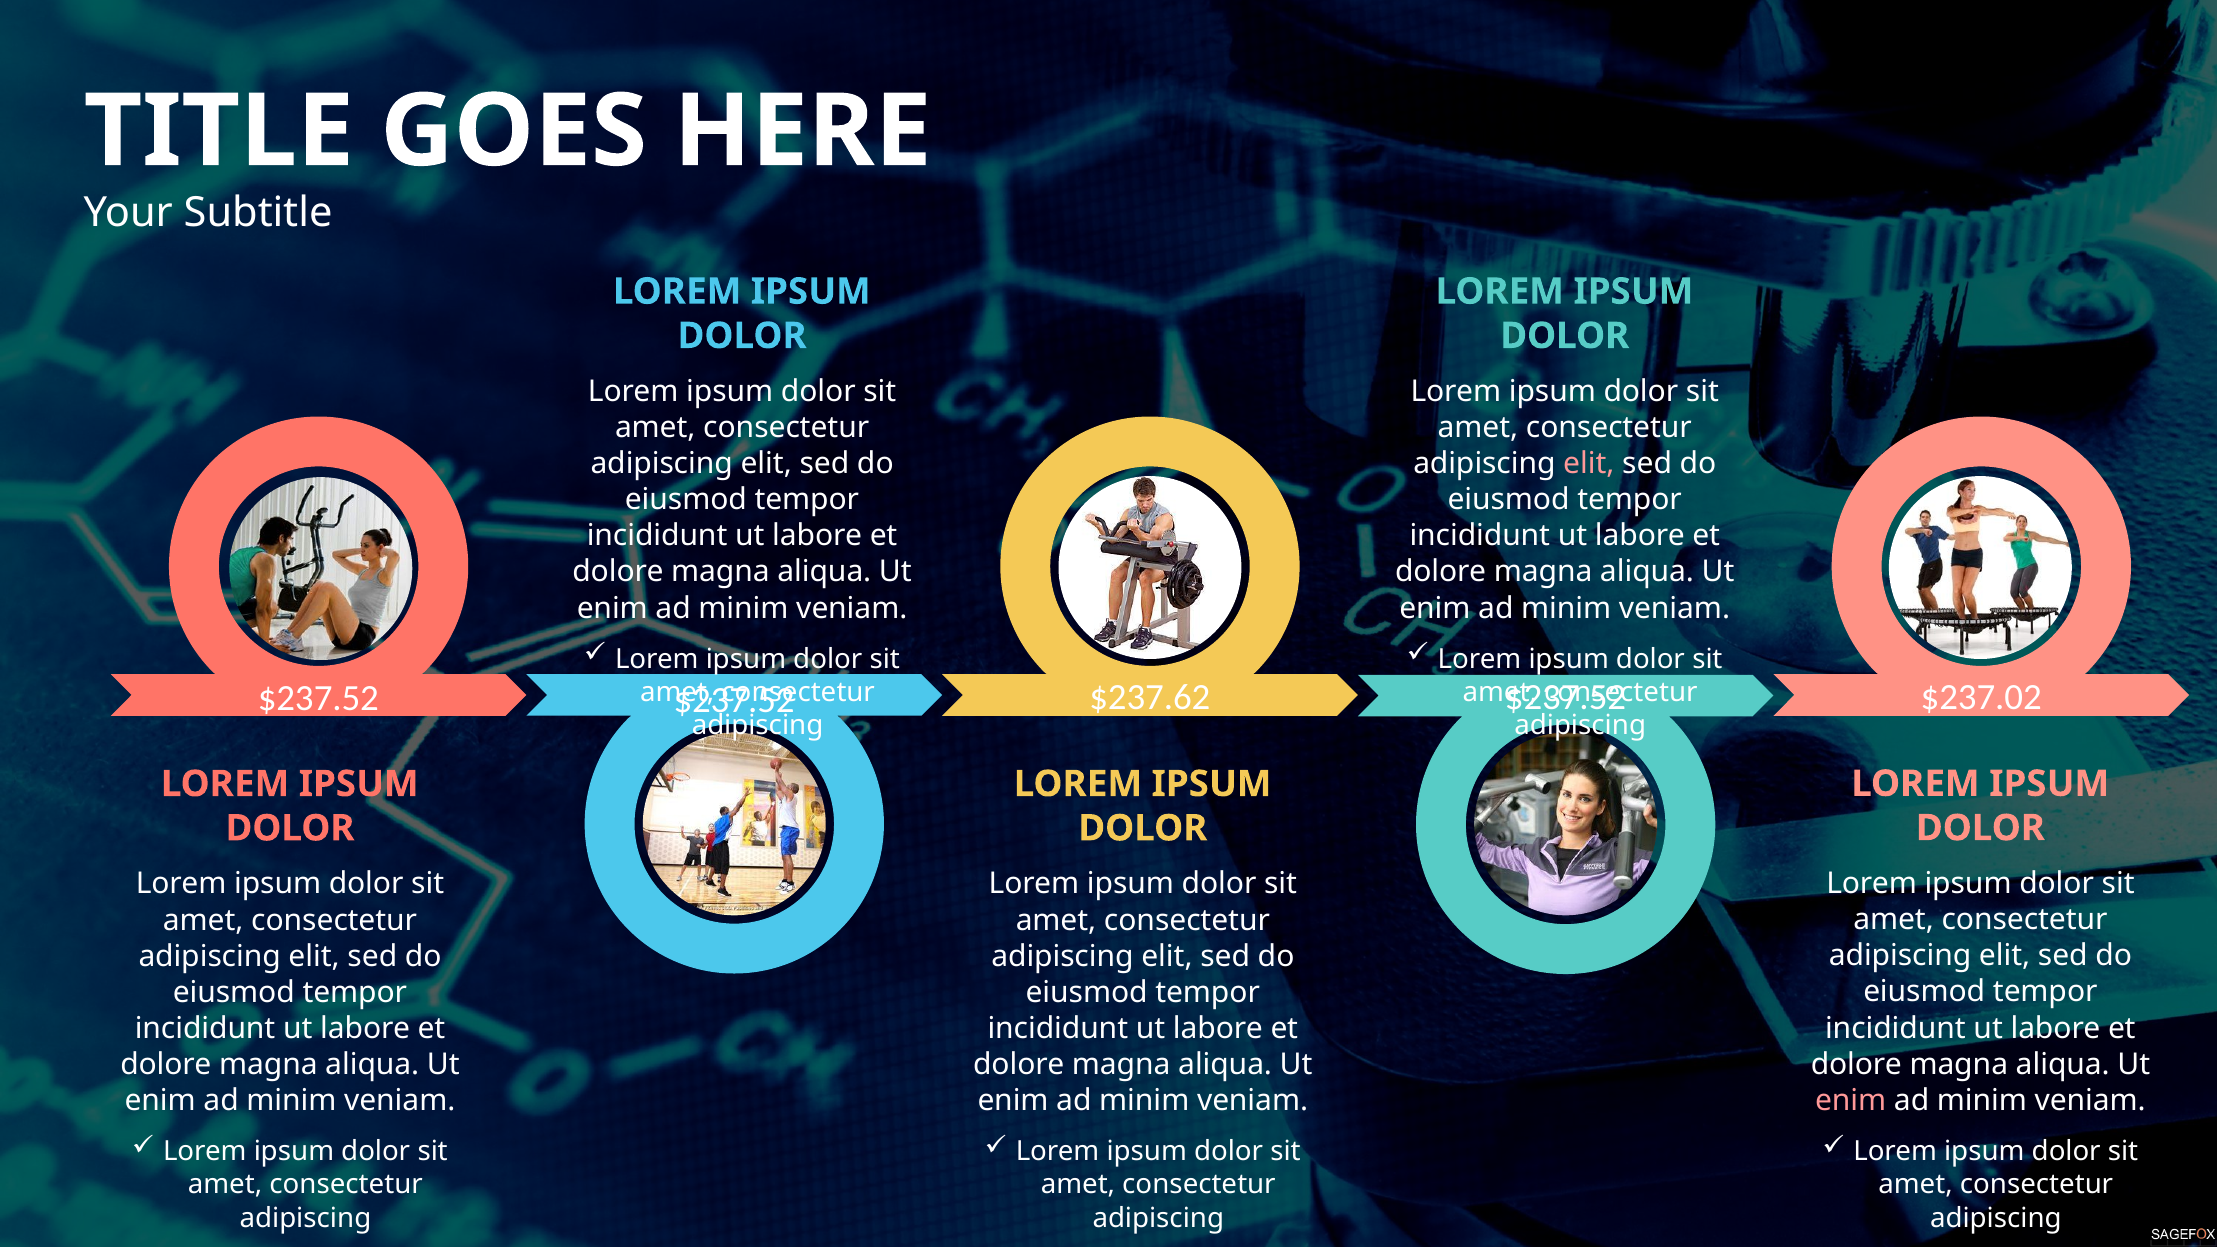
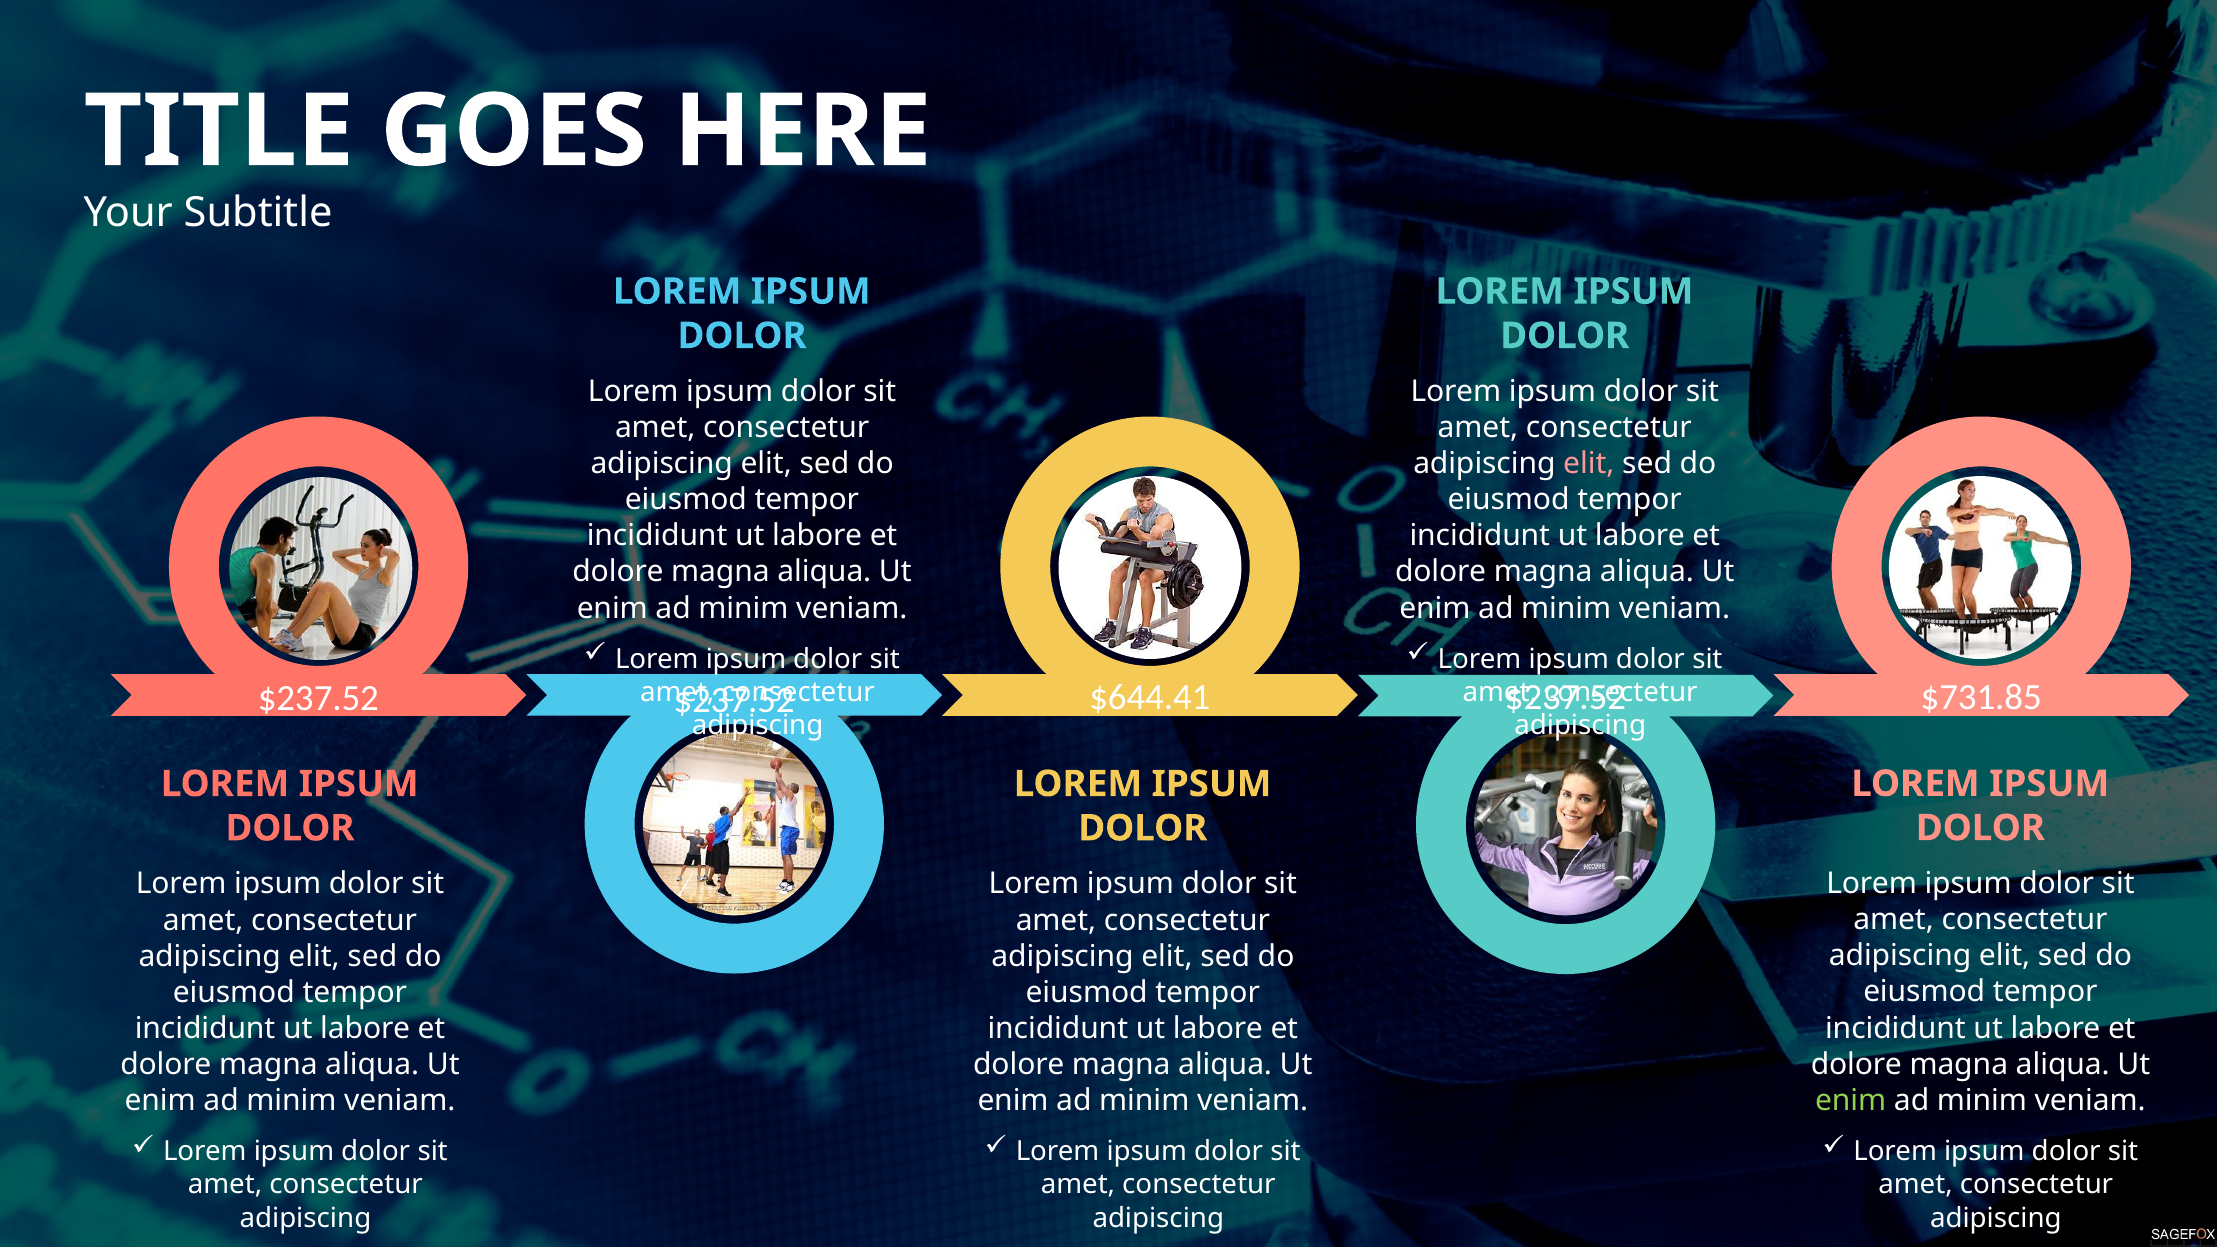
$237.62: $237.62 -> $644.41 (1150, 697)
$237.02: $237.02 -> $731.85 (1981, 697)
enim colour: pink -> light green (1851, 1100)
